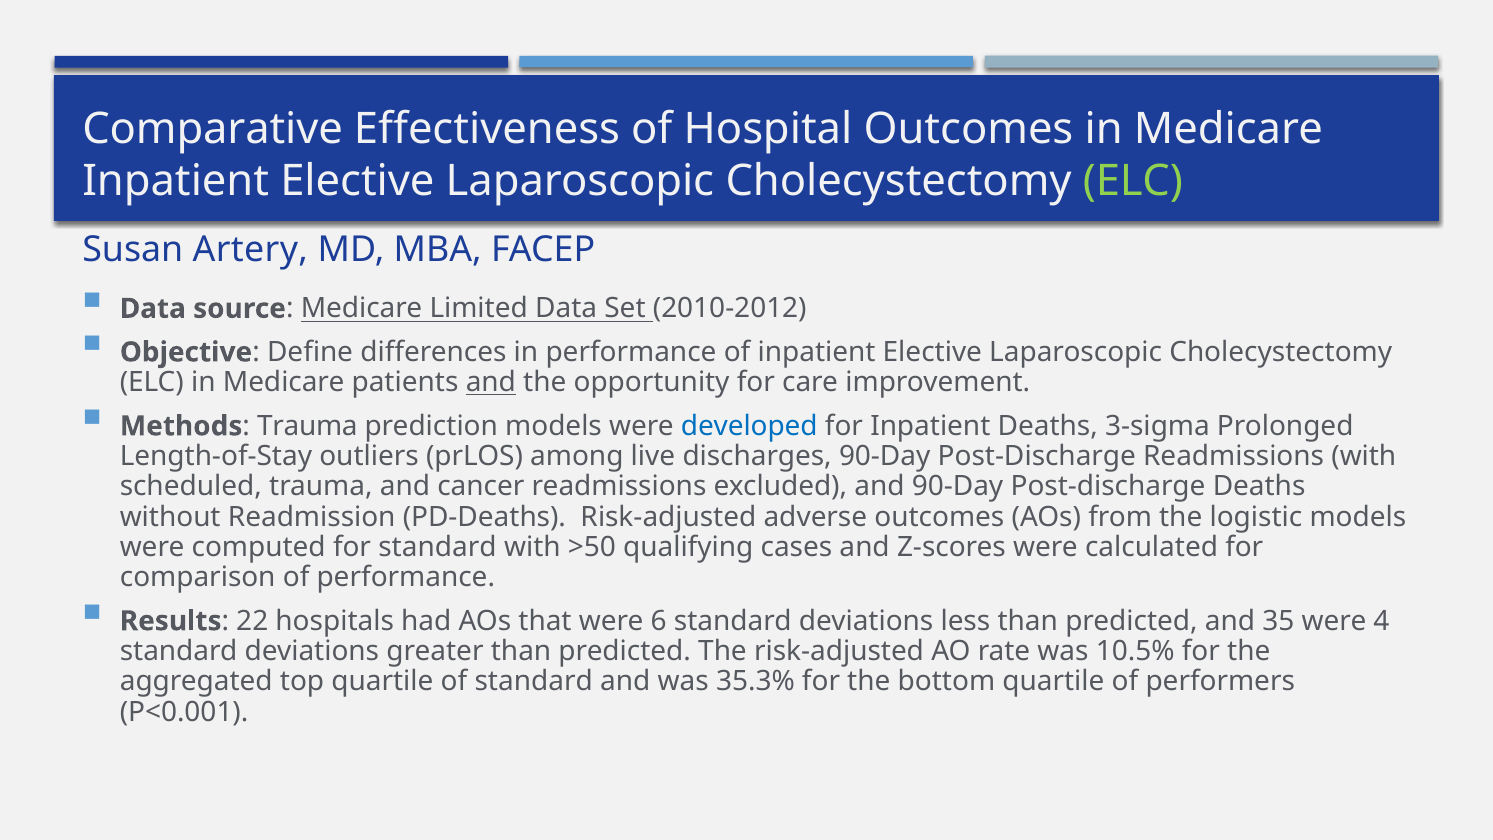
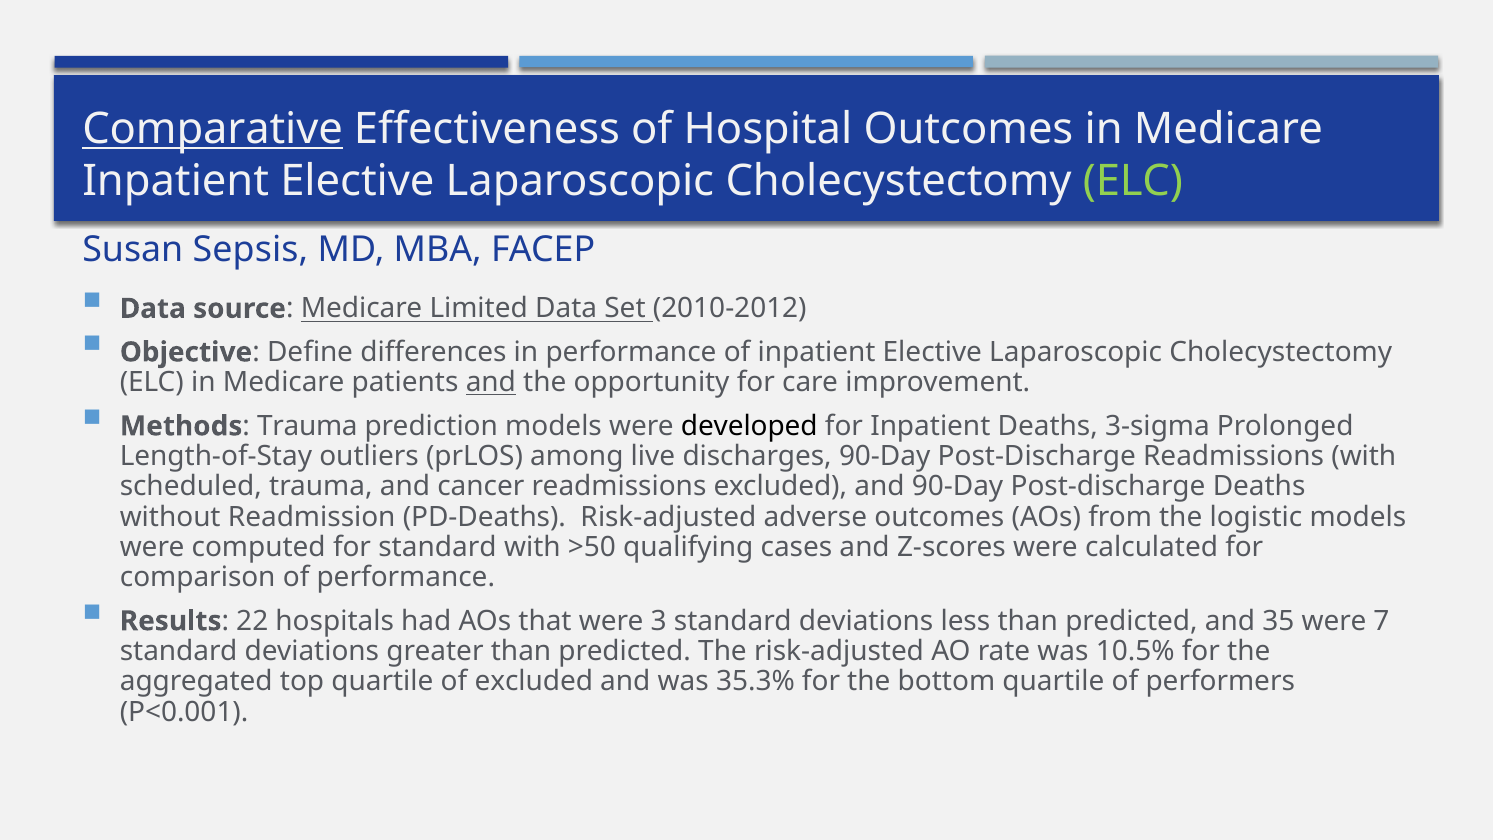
Comparative underline: none -> present (213, 129)
Artery: Artery -> Sepsis (250, 250)
developed colour: blue -> black (749, 426)
6: 6 -> 3 (659, 621)
4: 4 -> 7 (1381, 621)
of standard: standard -> excluded (534, 681)
